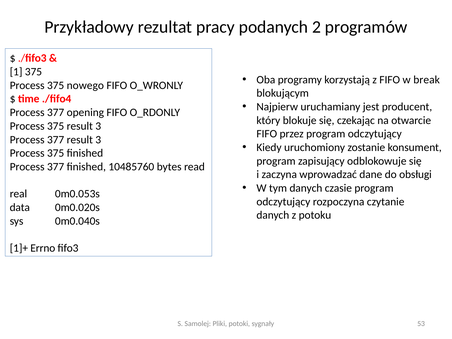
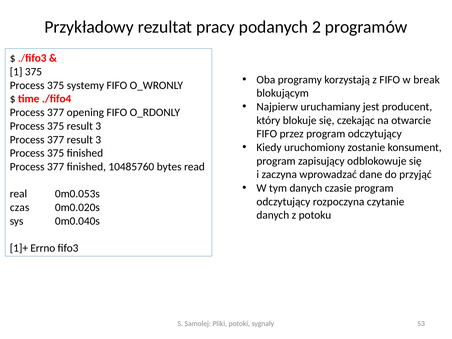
nowego: nowego -> systemy (85, 85)
obsługi: obsługi -> przyjąć (415, 175)
data: data -> czas (20, 207)
